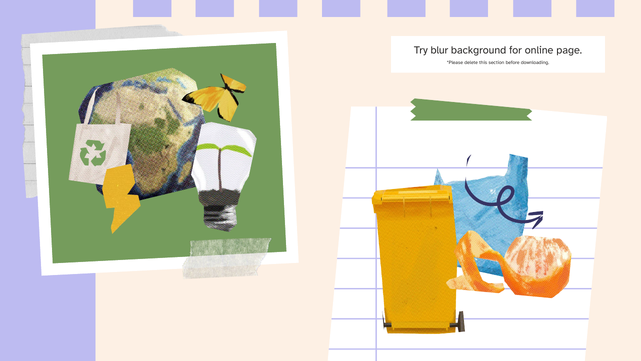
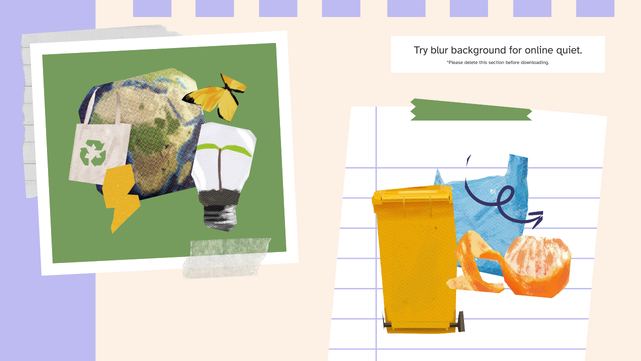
page: page -> quiet (569, 50)
